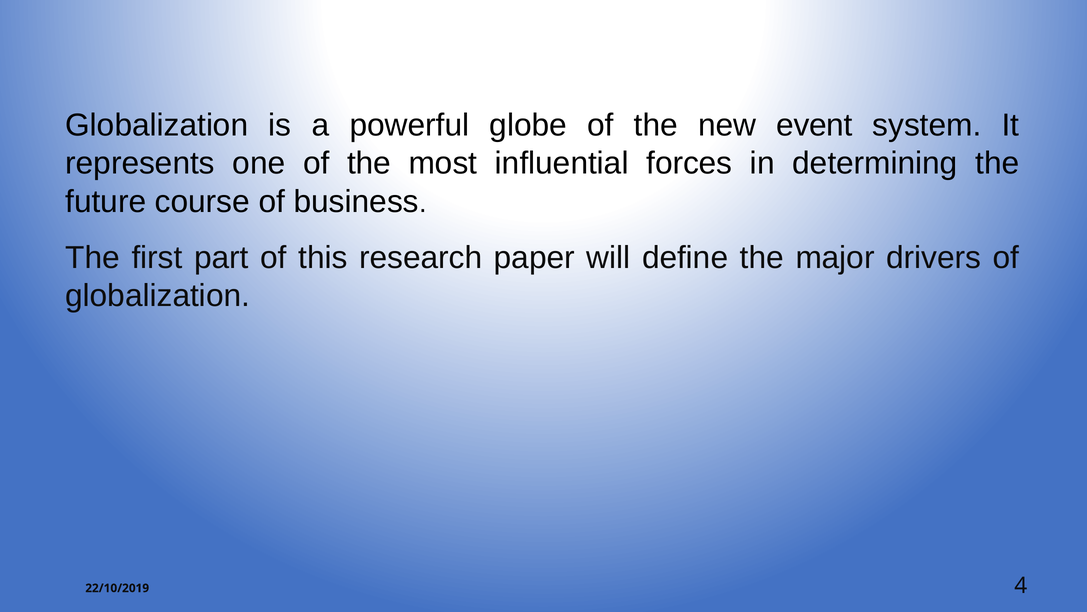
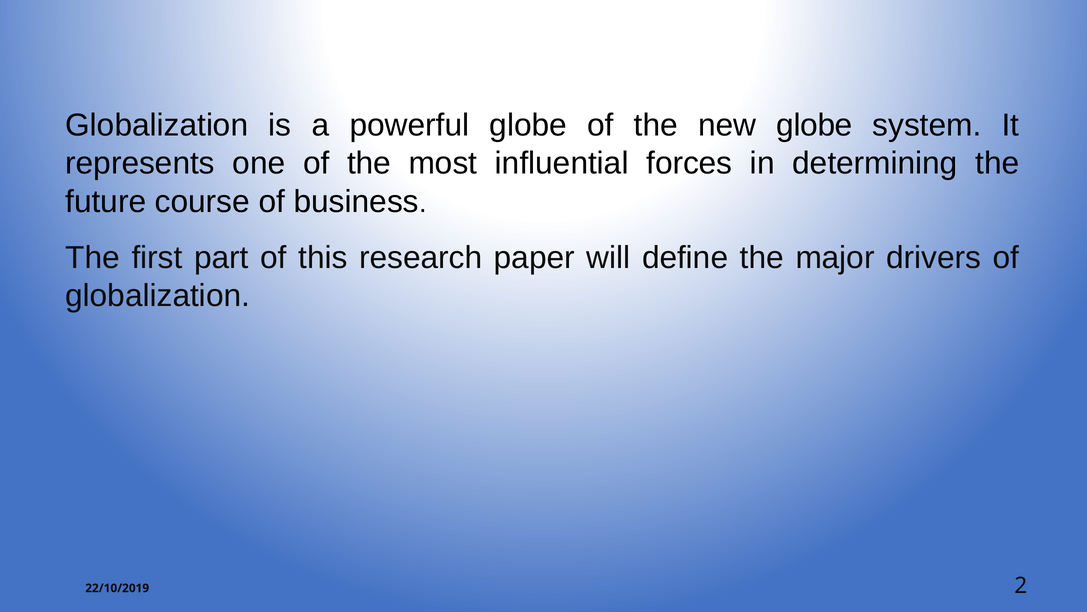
new event: event -> globe (814, 125)
4: 4 -> 2 (1021, 585)
